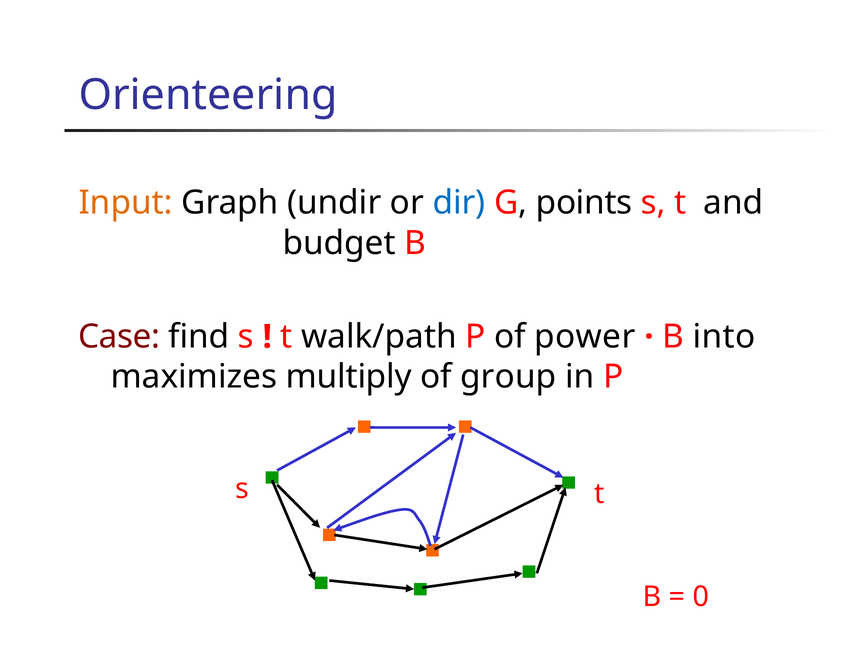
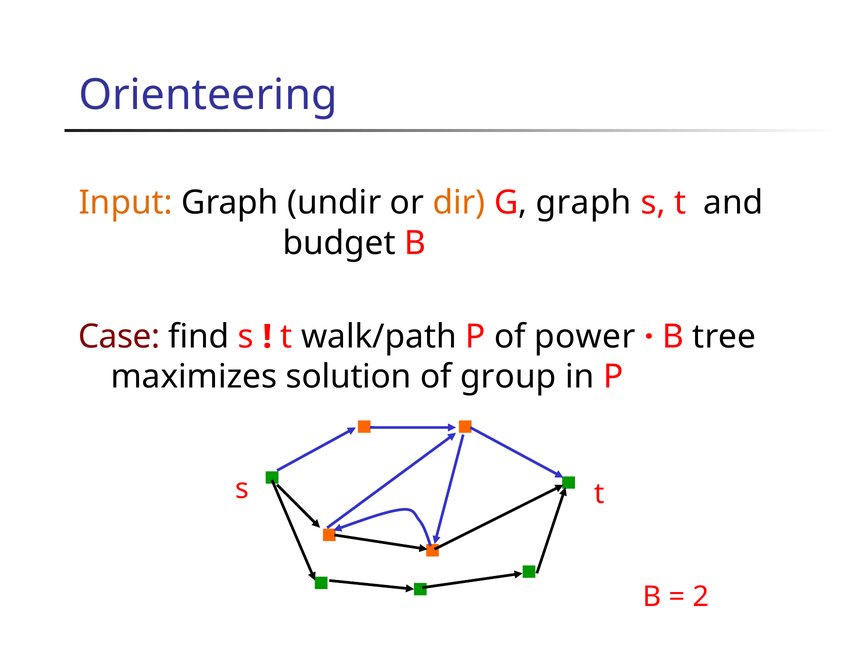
dir colour: blue -> orange (459, 203)
G points: points -> graph (584, 203)
into: into -> tree (724, 336)
multiply: multiply -> solution (349, 376)
0: 0 -> 2 (701, 596)
